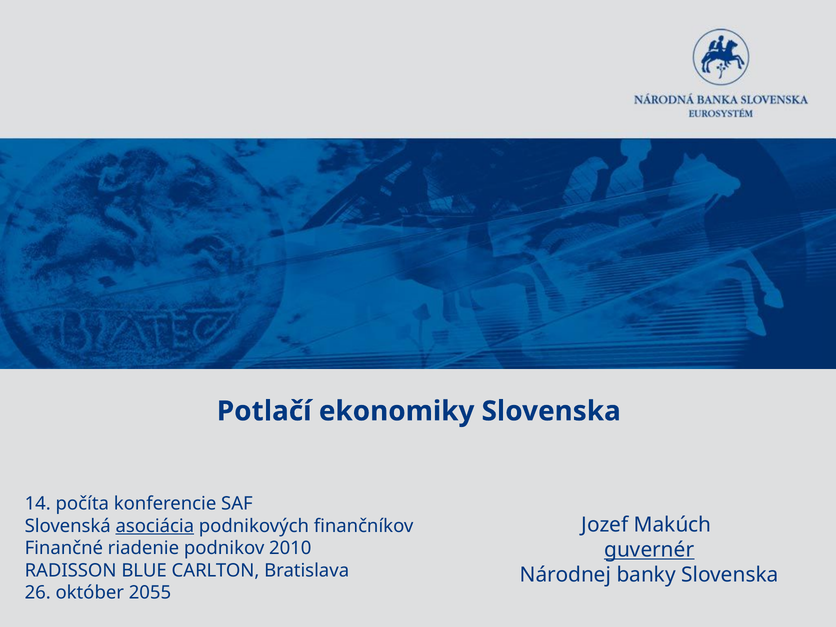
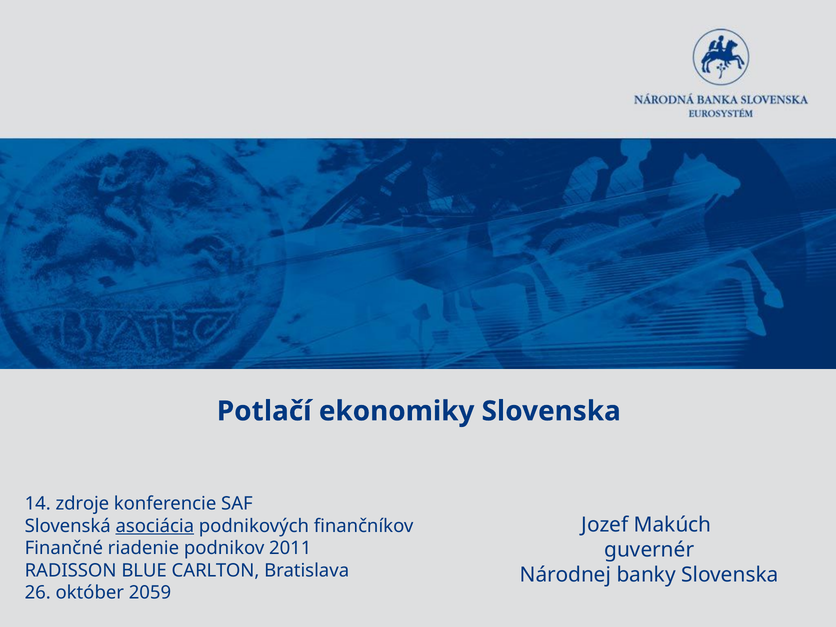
počíta: počíta -> zdroje (82, 504)
2010: 2010 -> 2011 (290, 548)
guvernér underline: present -> none (649, 550)
2055: 2055 -> 2059 (150, 593)
